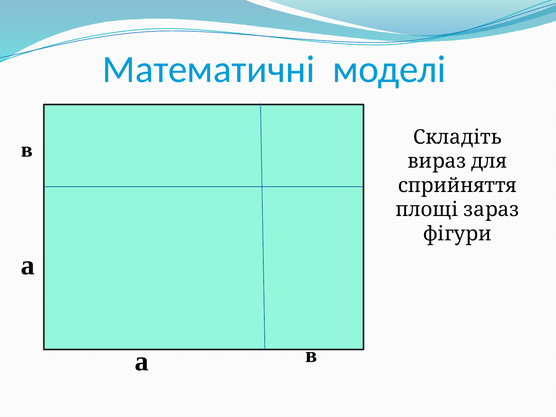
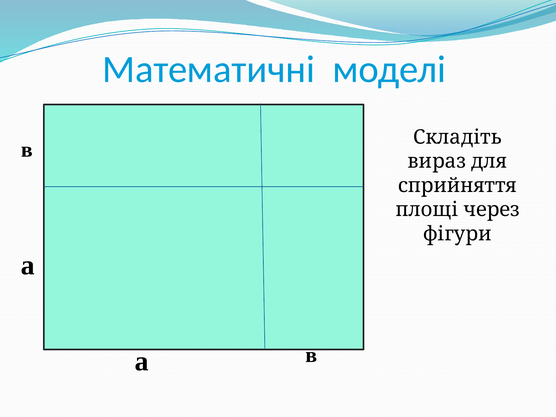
зараз: зараз -> через (492, 210)
